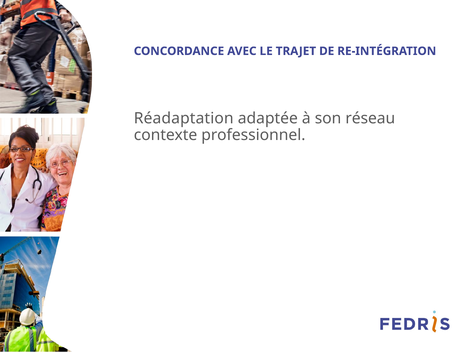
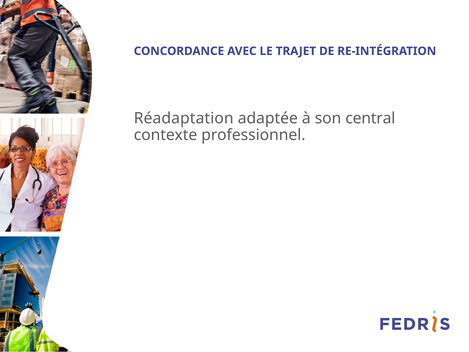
réseau: réseau -> central (370, 118)
